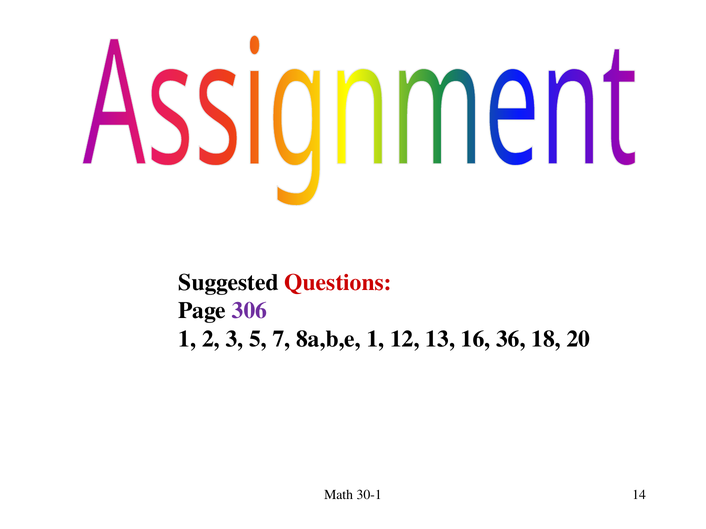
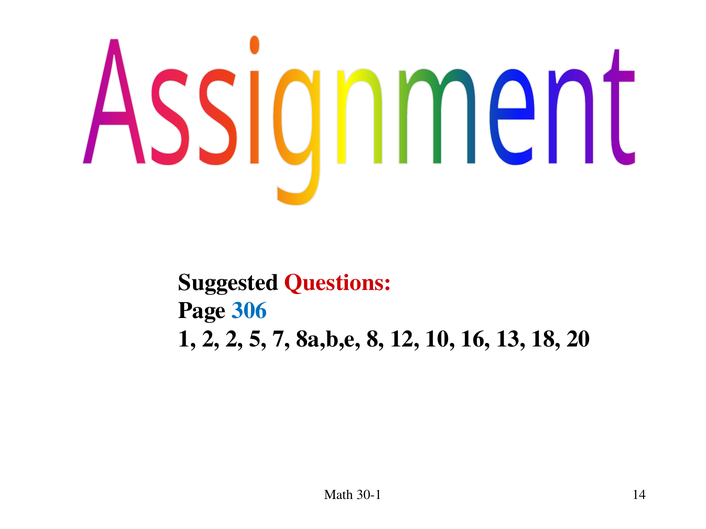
306 colour: purple -> blue (249, 311)
2 3: 3 -> 2 (234, 339)
8a,b,e 1: 1 -> 8 (375, 339)
13: 13 -> 10 (440, 339)
36: 36 -> 13 (511, 339)
